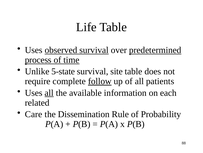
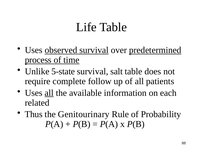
site: site -> salt (117, 71)
follow underline: present -> none (100, 81)
Care: Care -> Thus (34, 114)
Dissemination: Dissemination -> Genitourinary (84, 114)
